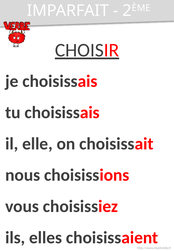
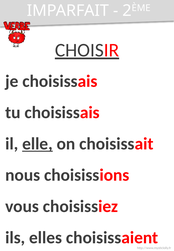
elle underline: none -> present (37, 144)
